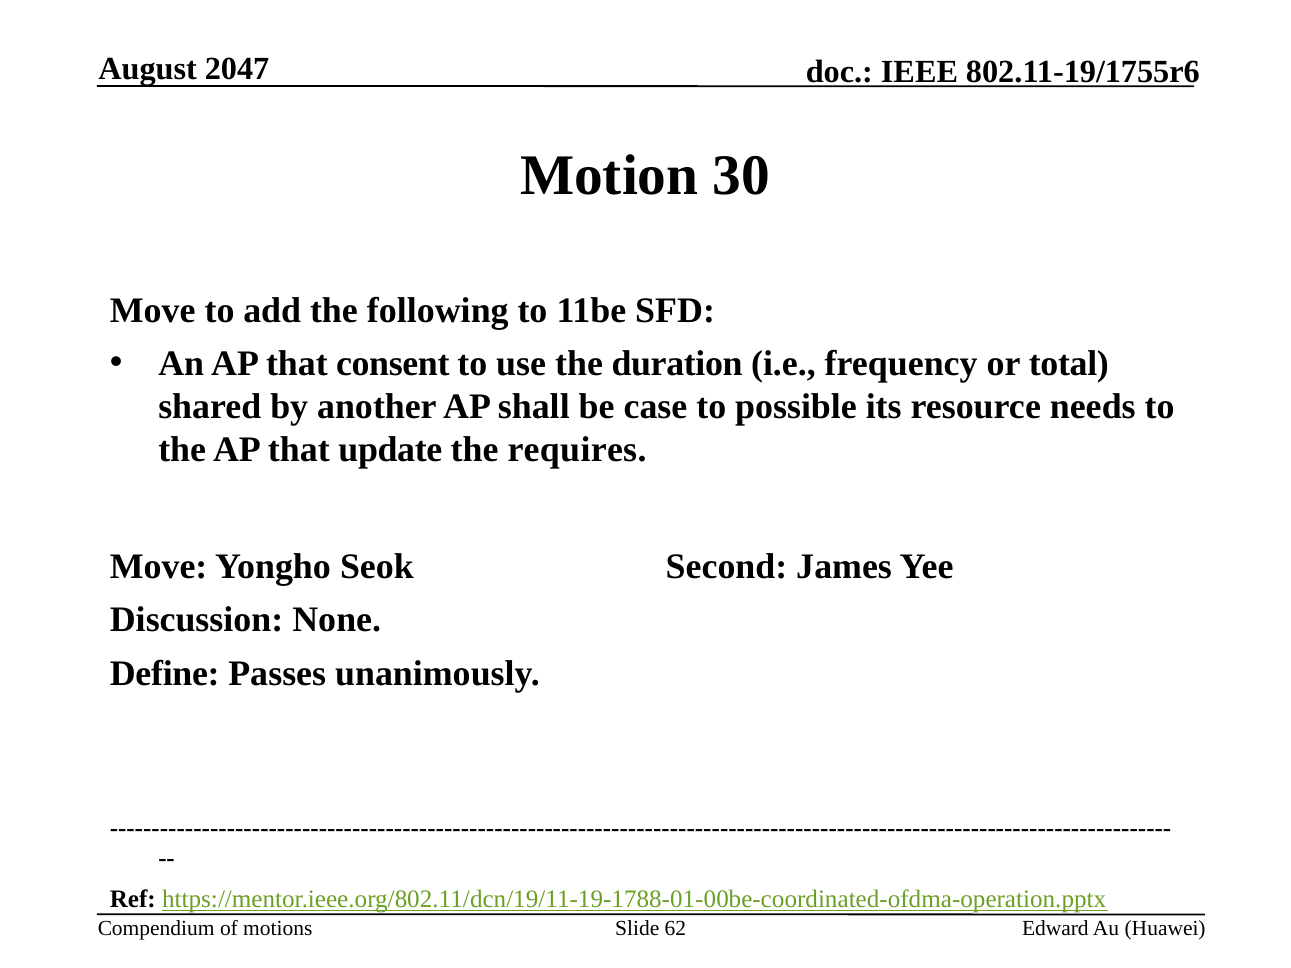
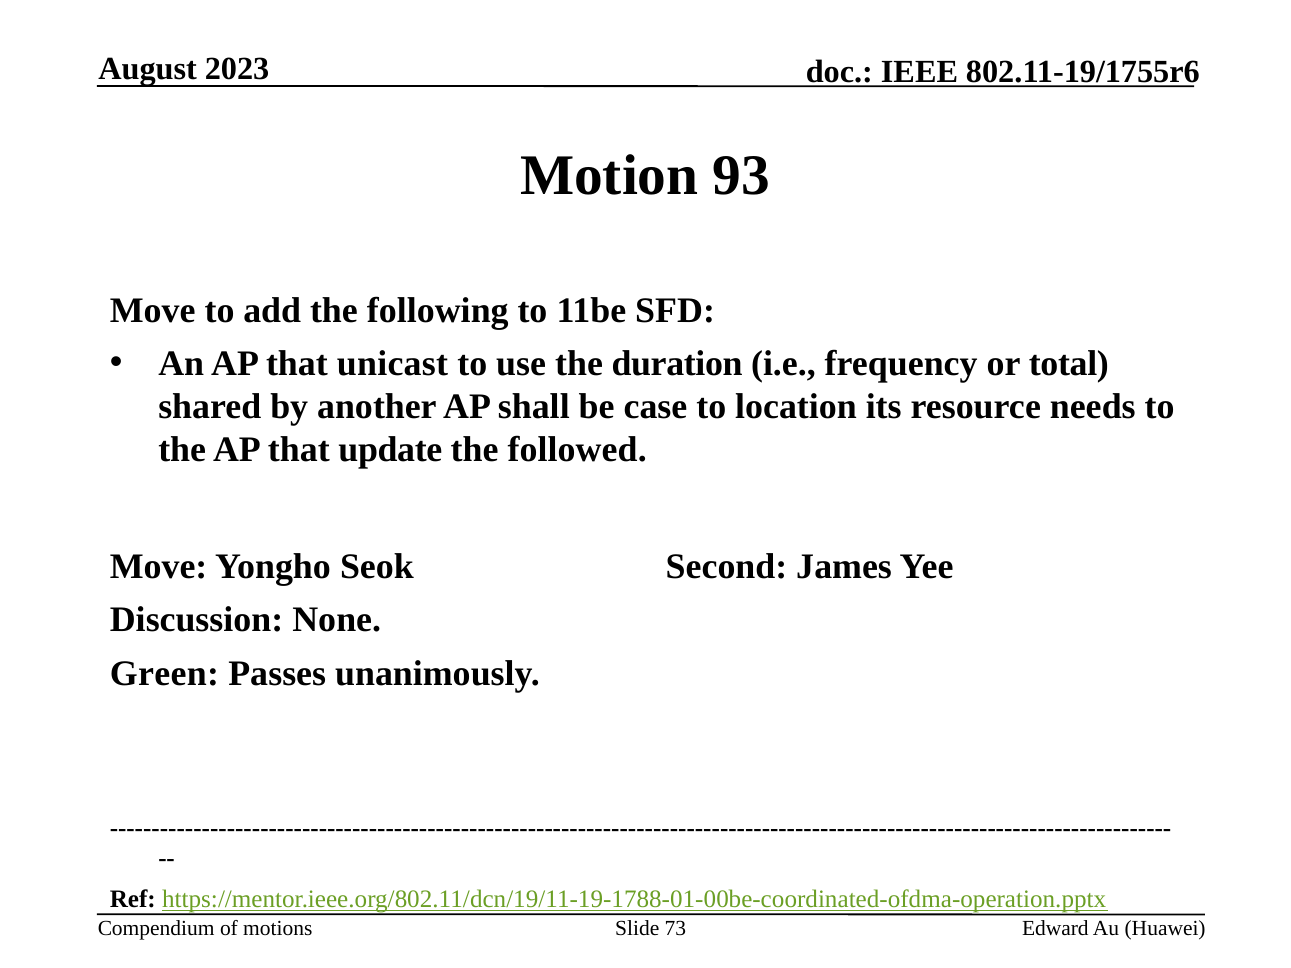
2047: 2047 -> 2023 (237, 68)
30: 30 -> 93 (742, 176)
consent: consent -> unicast (392, 364)
possible: possible -> location (796, 407)
requires: requires -> followed (577, 450)
Define: Define -> Green (164, 674)
62: 62 -> 73 (675, 929)
